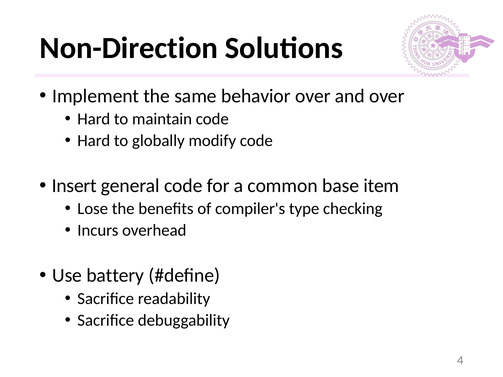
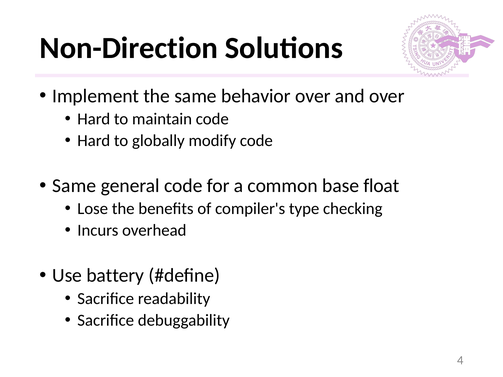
Insert: Insert -> Same (74, 186)
item: item -> float (381, 186)
